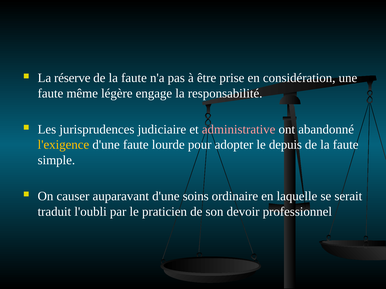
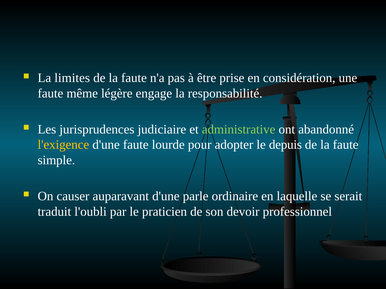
réserve: réserve -> limites (72, 78)
administrative colour: pink -> light green (239, 130)
soins: soins -> parle (196, 196)
